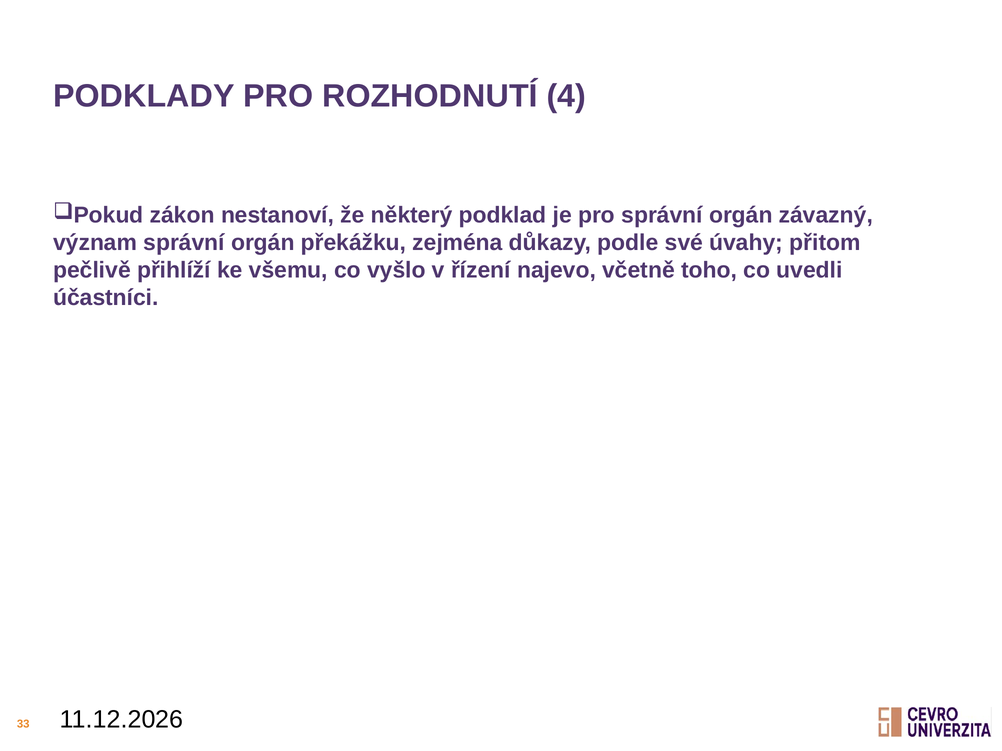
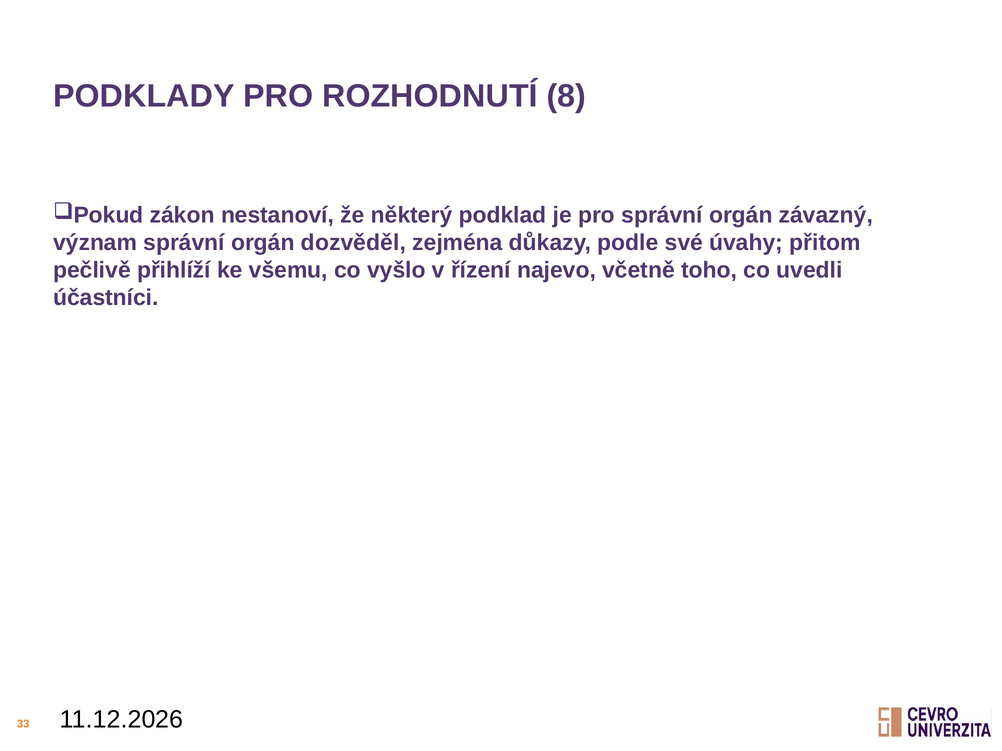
4: 4 -> 8 (566, 96)
překážku: překážku -> dozvěděl (353, 243)
